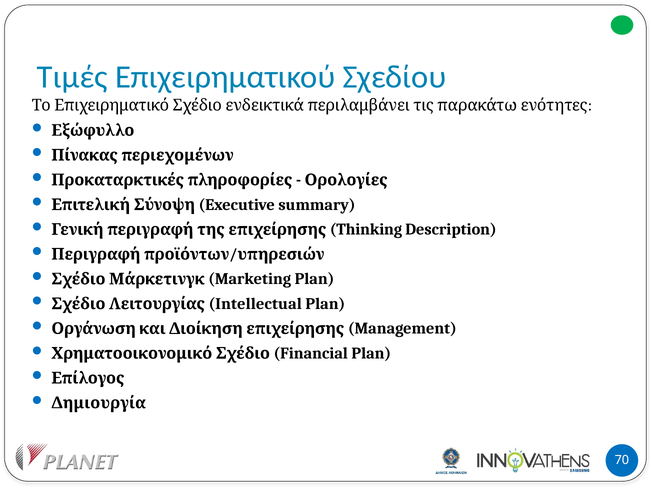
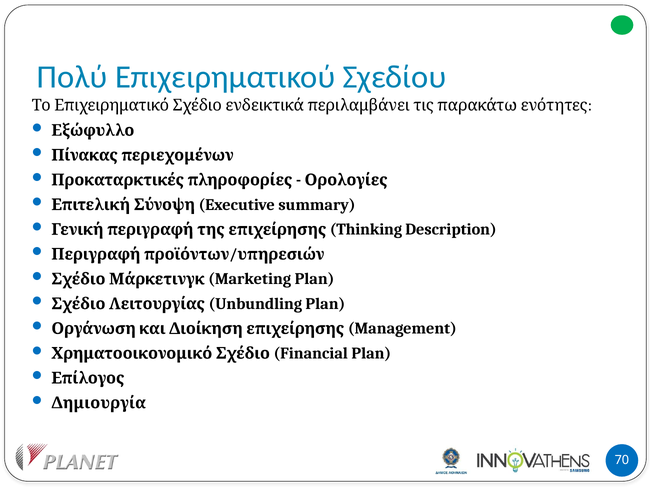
Τιμές: Τιμές -> Πολύ (72, 77)
Intellectual: Intellectual -> Unbundling (259, 304)
